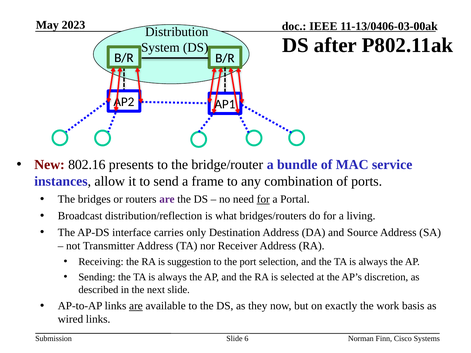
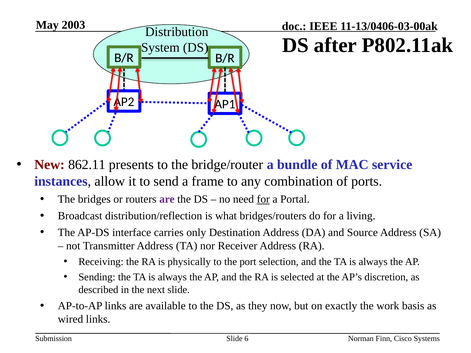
2023: 2023 -> 2003 (73, 25)
802.16: 802.16 -> 862.11 (87, 165)
suggestion: suggestion -> physically (189, 262)
are underline: present -> none (136, 306)
